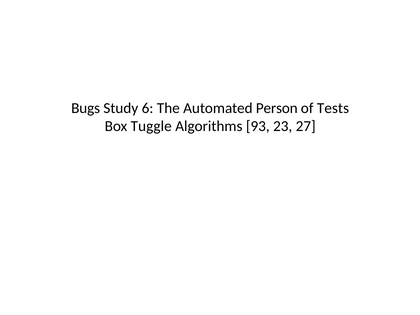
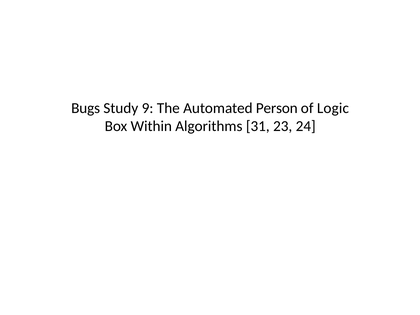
6: 6 -> 9 (148, 108)
Tests: Tests -> Logic (333, 108)
Tuggle: Tuggle -> Within (151, 126)
93: 93 -> 31 (258, 126)
27: 27 -> 24 (306, 126)
